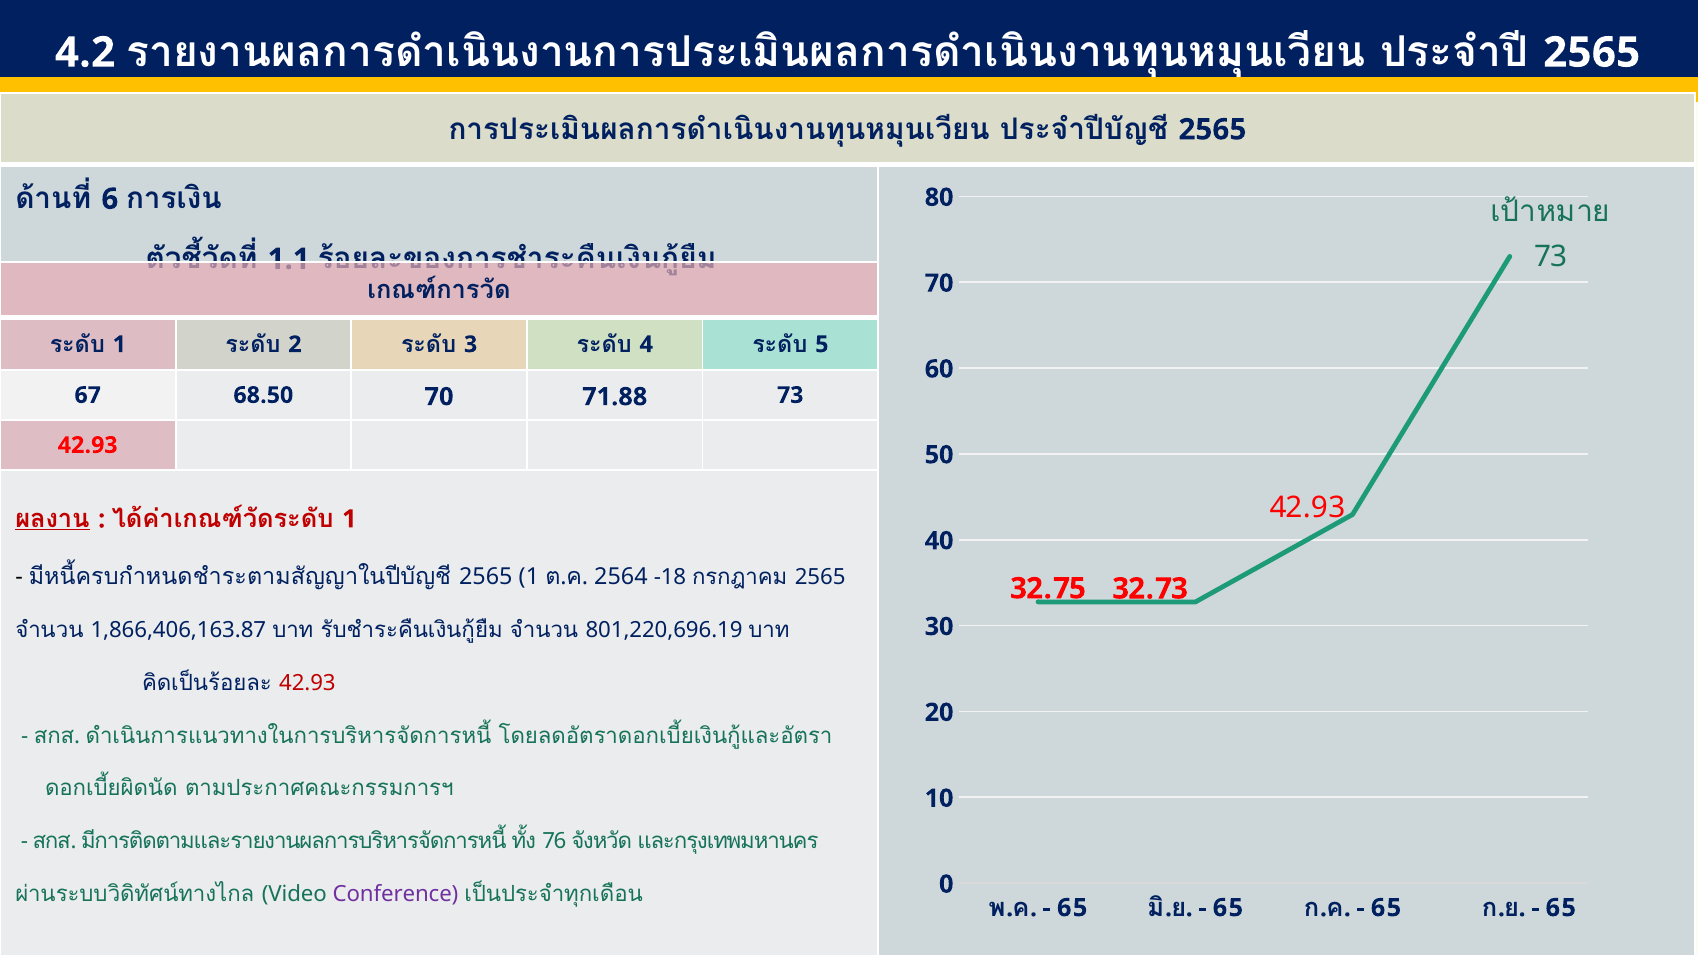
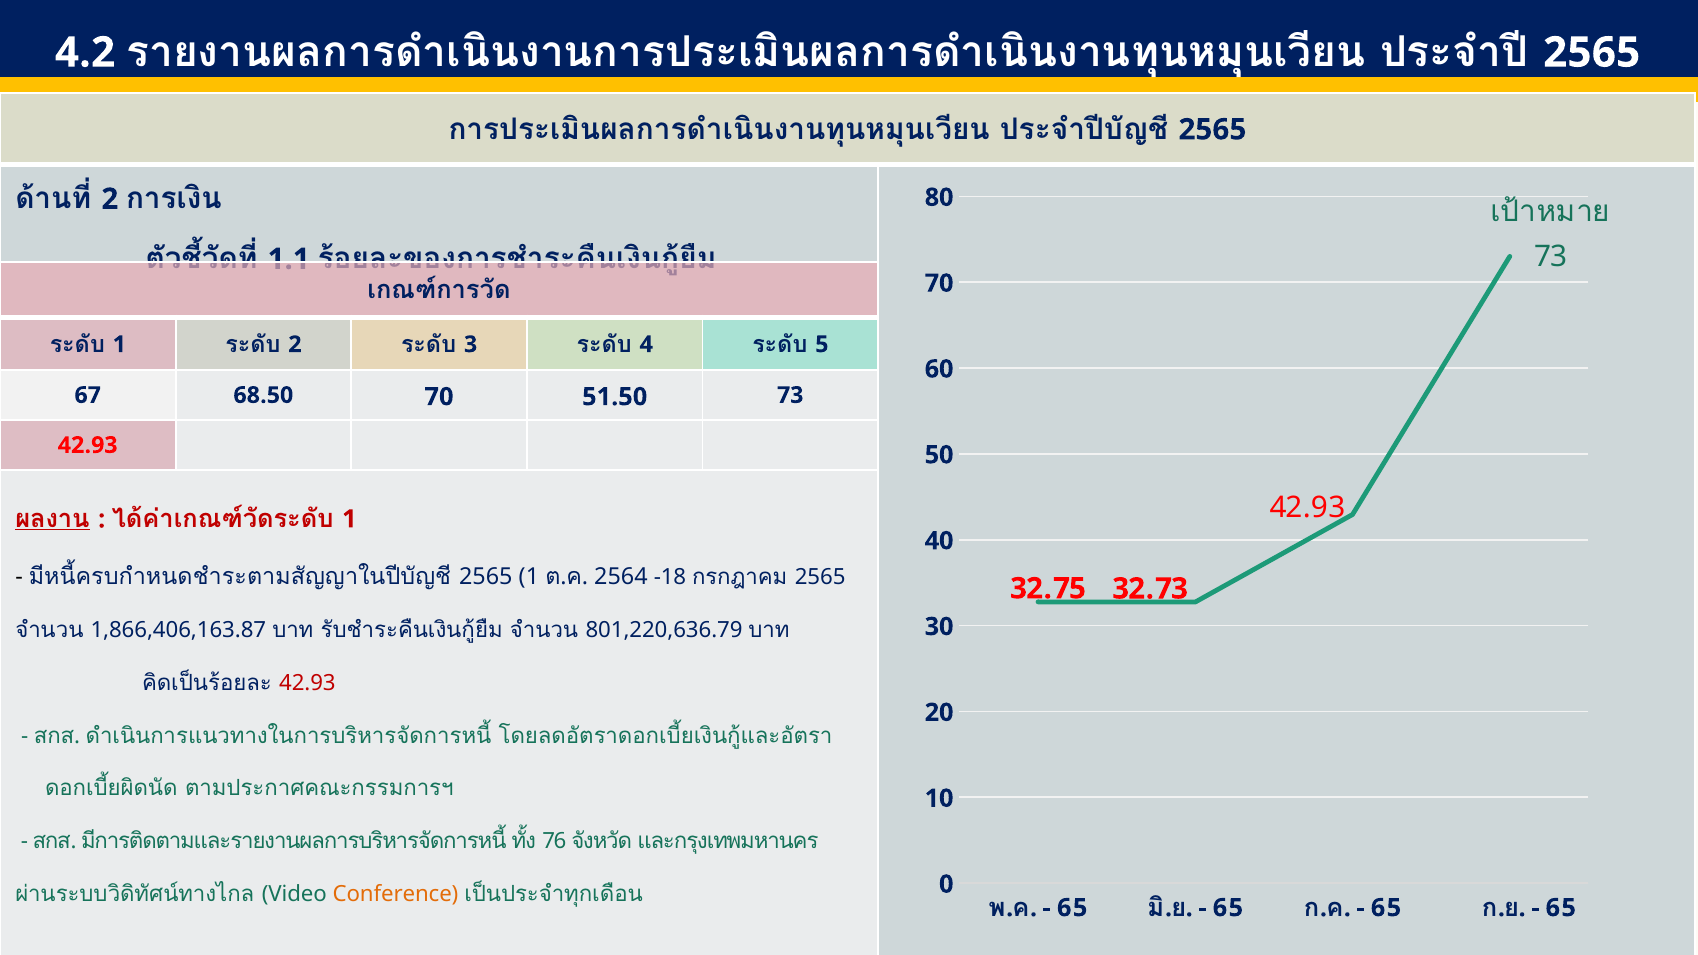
6: 6 -> 2 (110, 199)
71.88: 71.88 -> 51.50 (615, 397)
801,220,696.19: 801,220,696.19 -> 801,220,636.79 (664, 631)
Conference colour: purple -> orange (395, 894)
